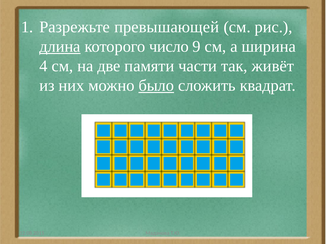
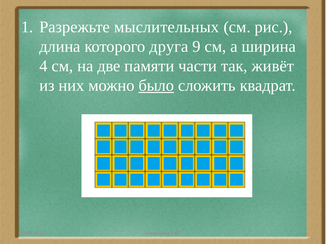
превышающей: превышающей -> мыслительных (167, 27)
длина underline: present -> none (60, 47)
число: число -> друга (169, 47)
